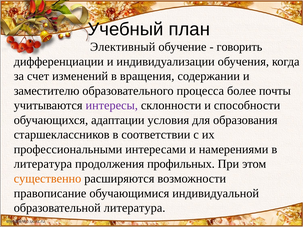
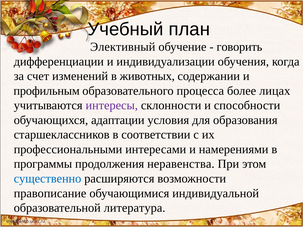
вращения: вращения -> животных (147, 76)
заместителю: заместителю -> профильным (47, 91)
почты: почты -> лицах (275, 91)
литература: литература -> программы (43, 164)
профильных: профильных -> неравенства (181, 164)
существенно colour: orange -> blue (48, 179)
